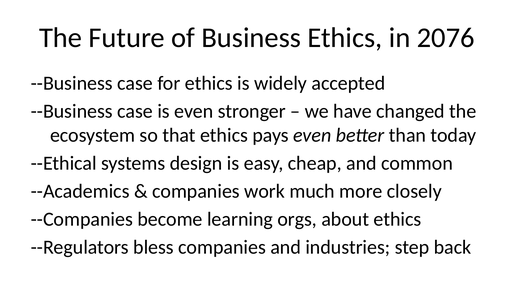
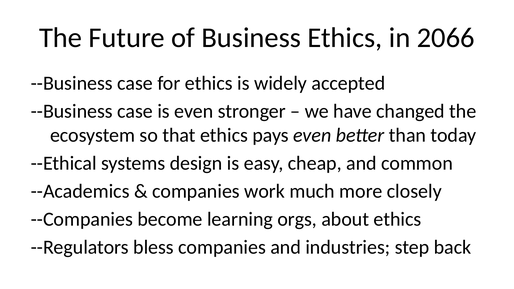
2076: 2076 -> 2066 (446, 38)
